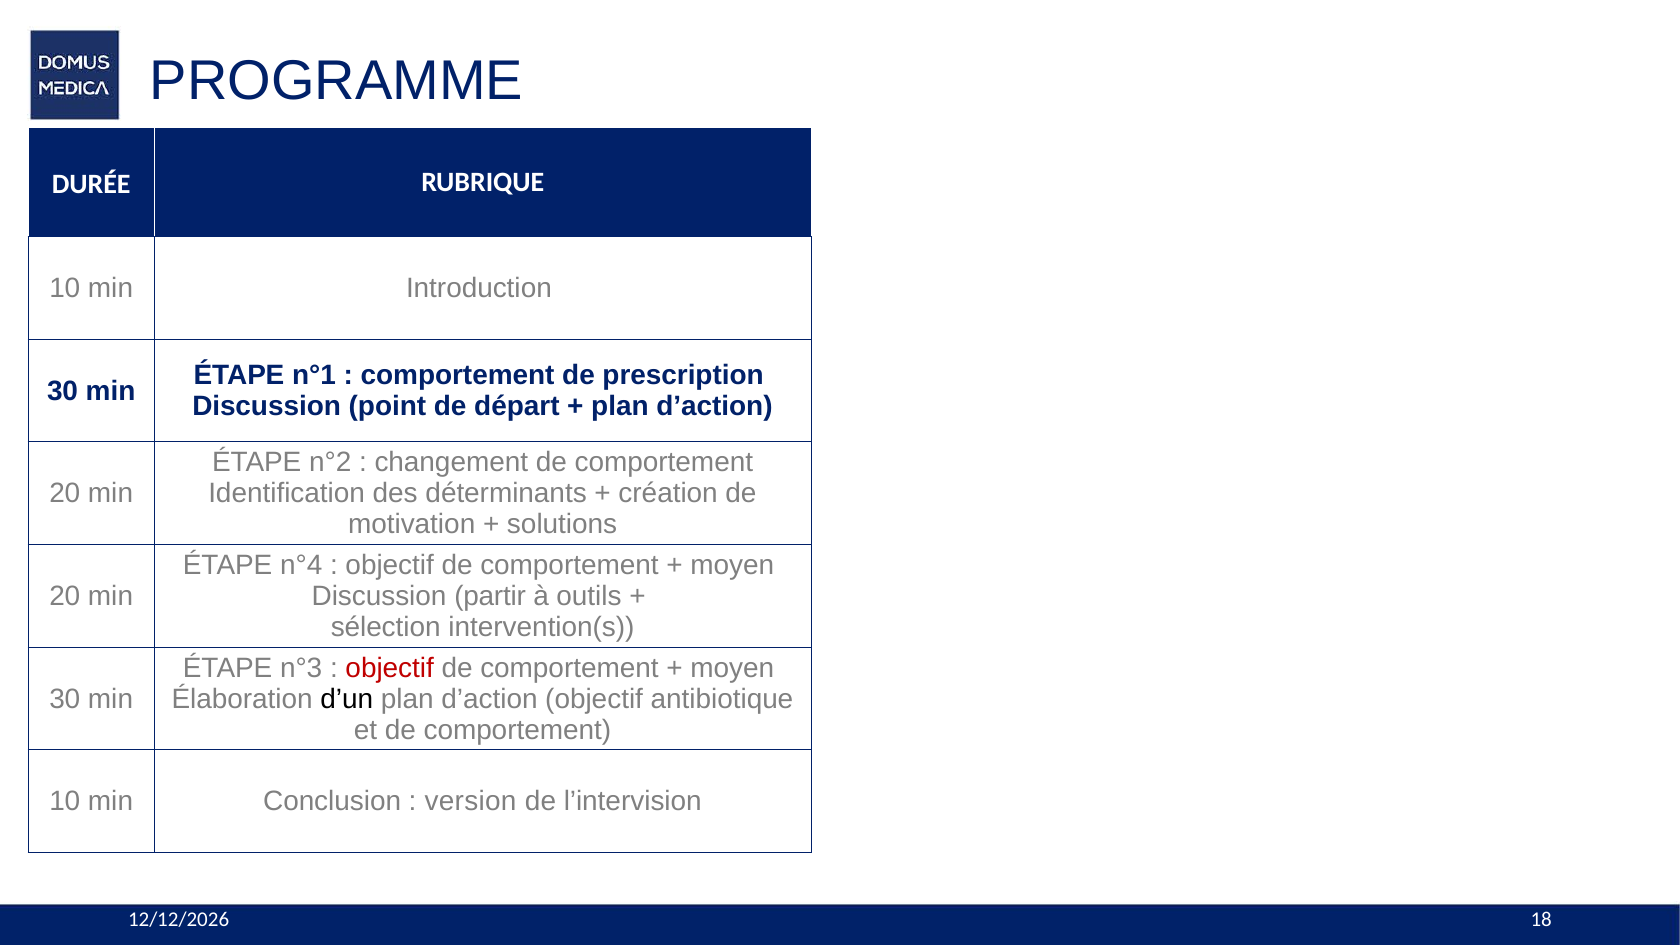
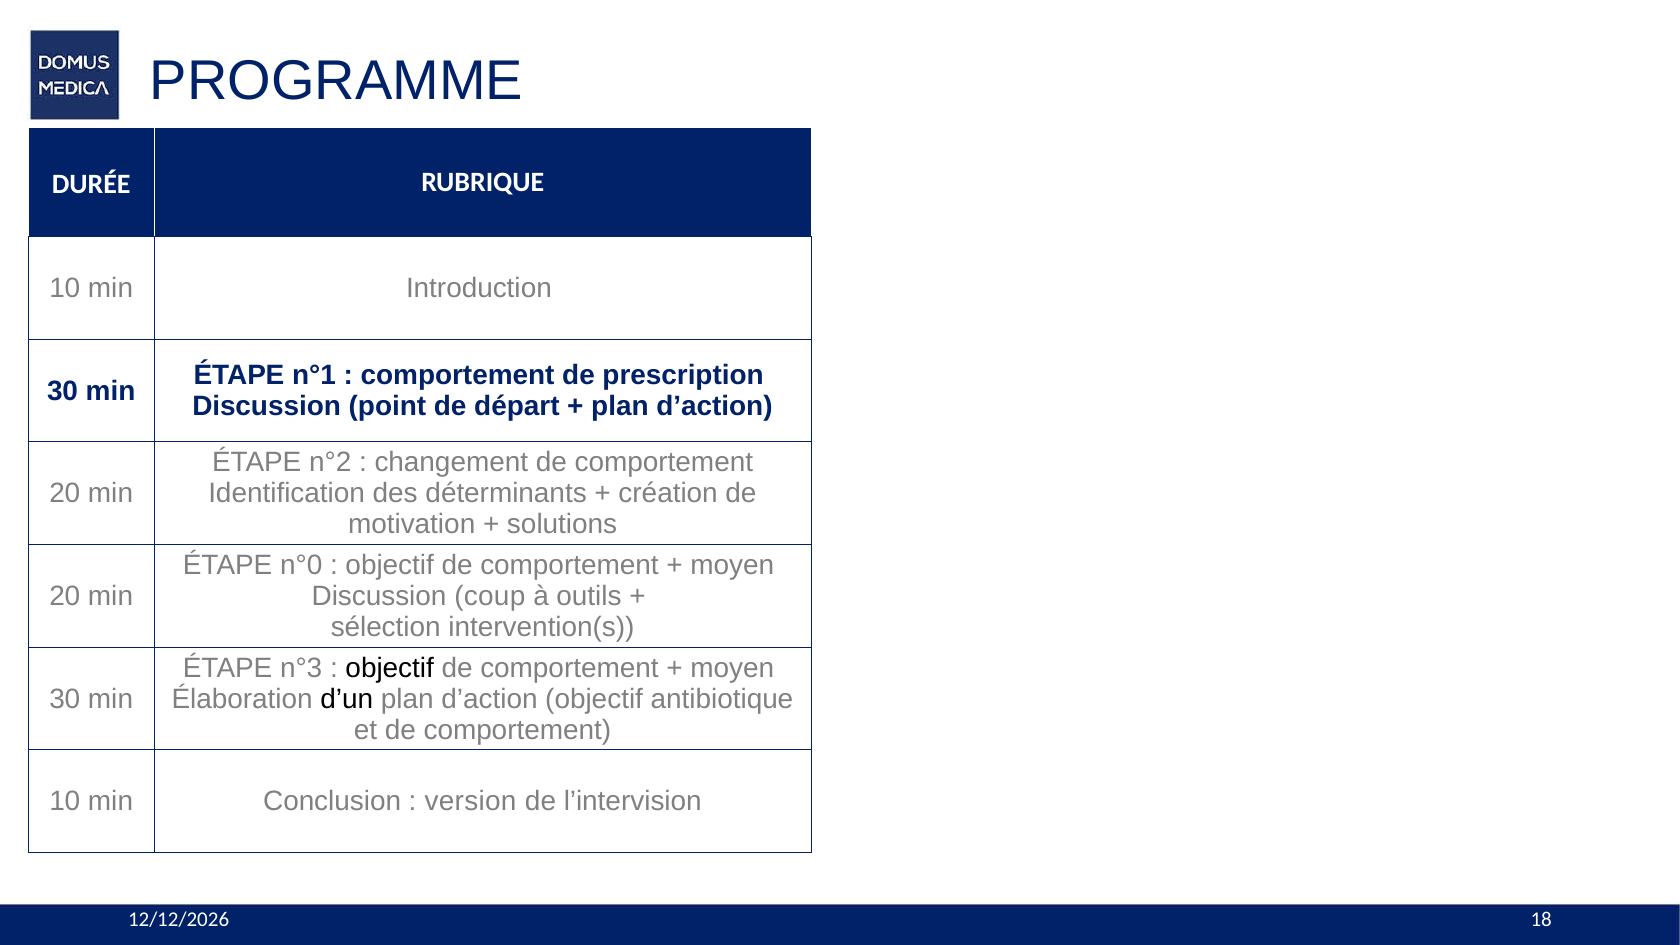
n°4: n°4 -> n°0 (301, 565)
partir: partir -> coup (490, 596)
objectif colour: red -> black (390, 668)
